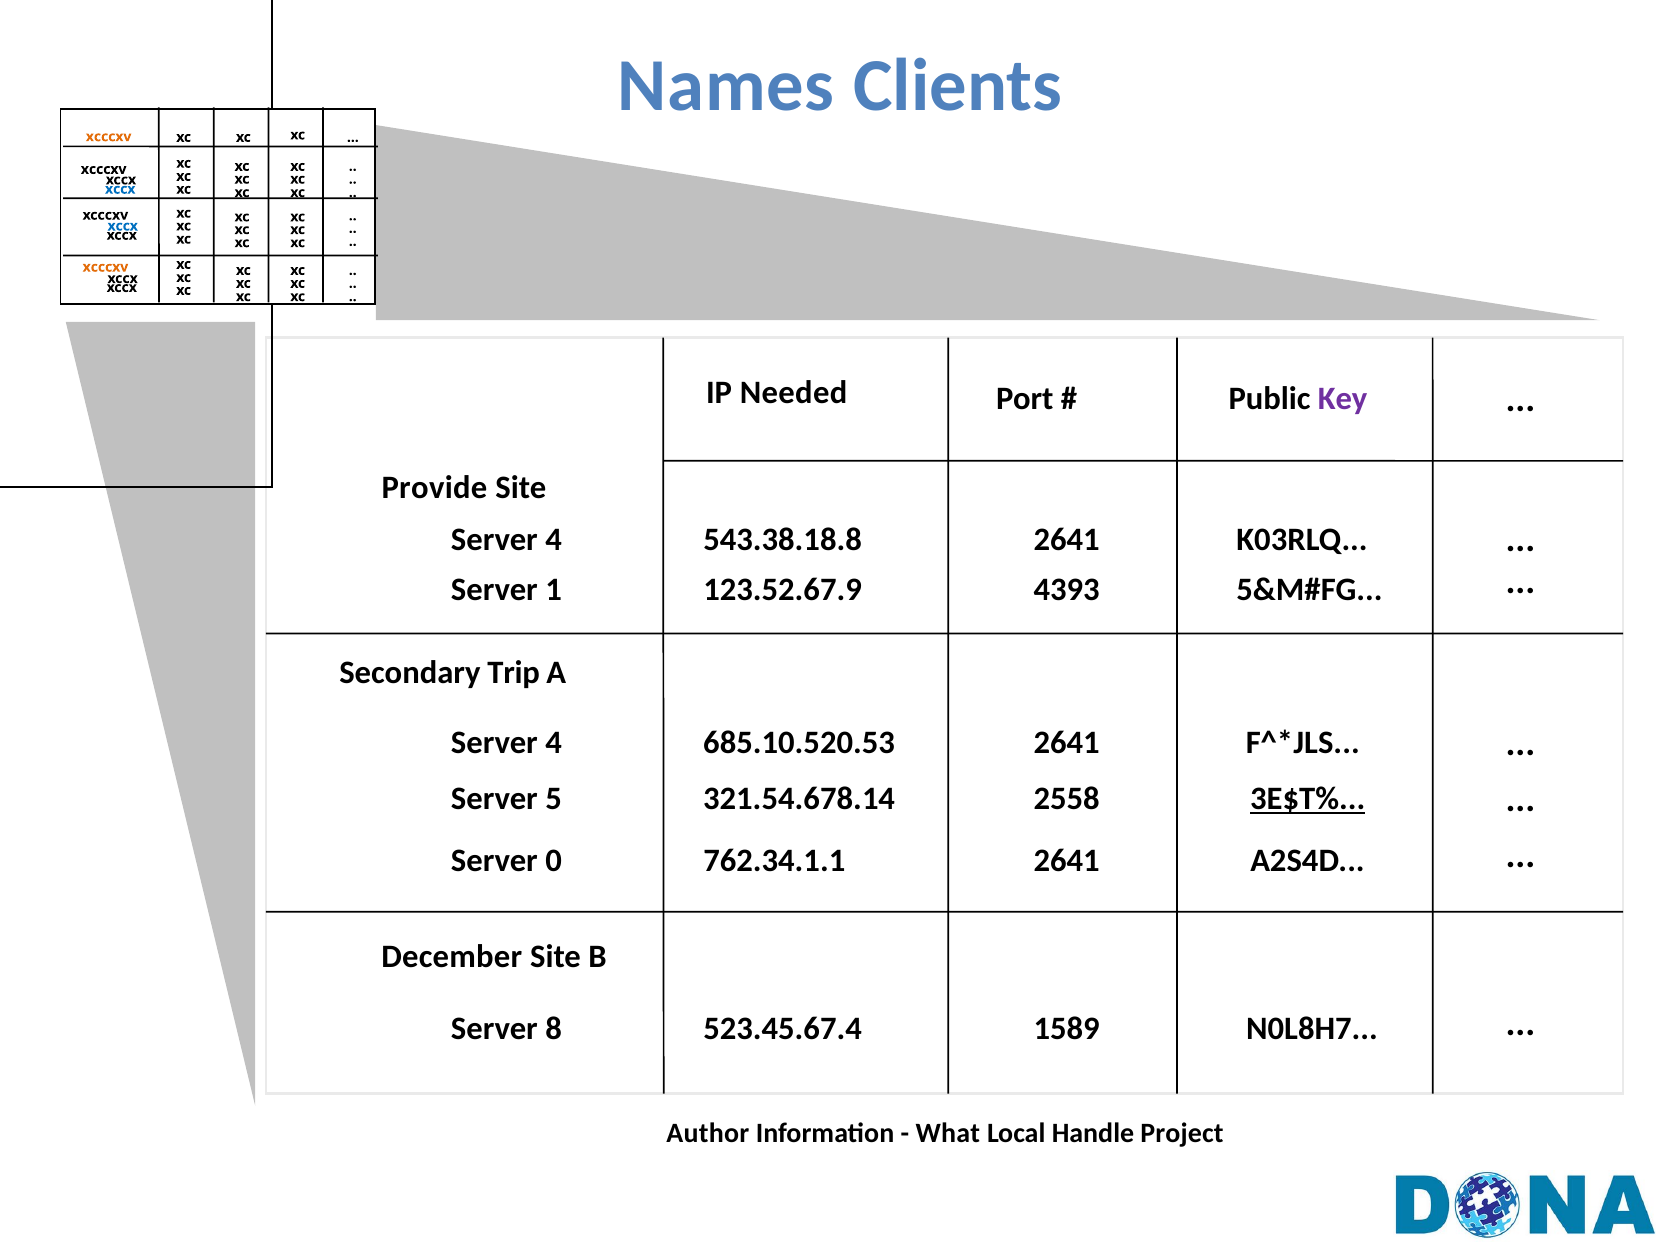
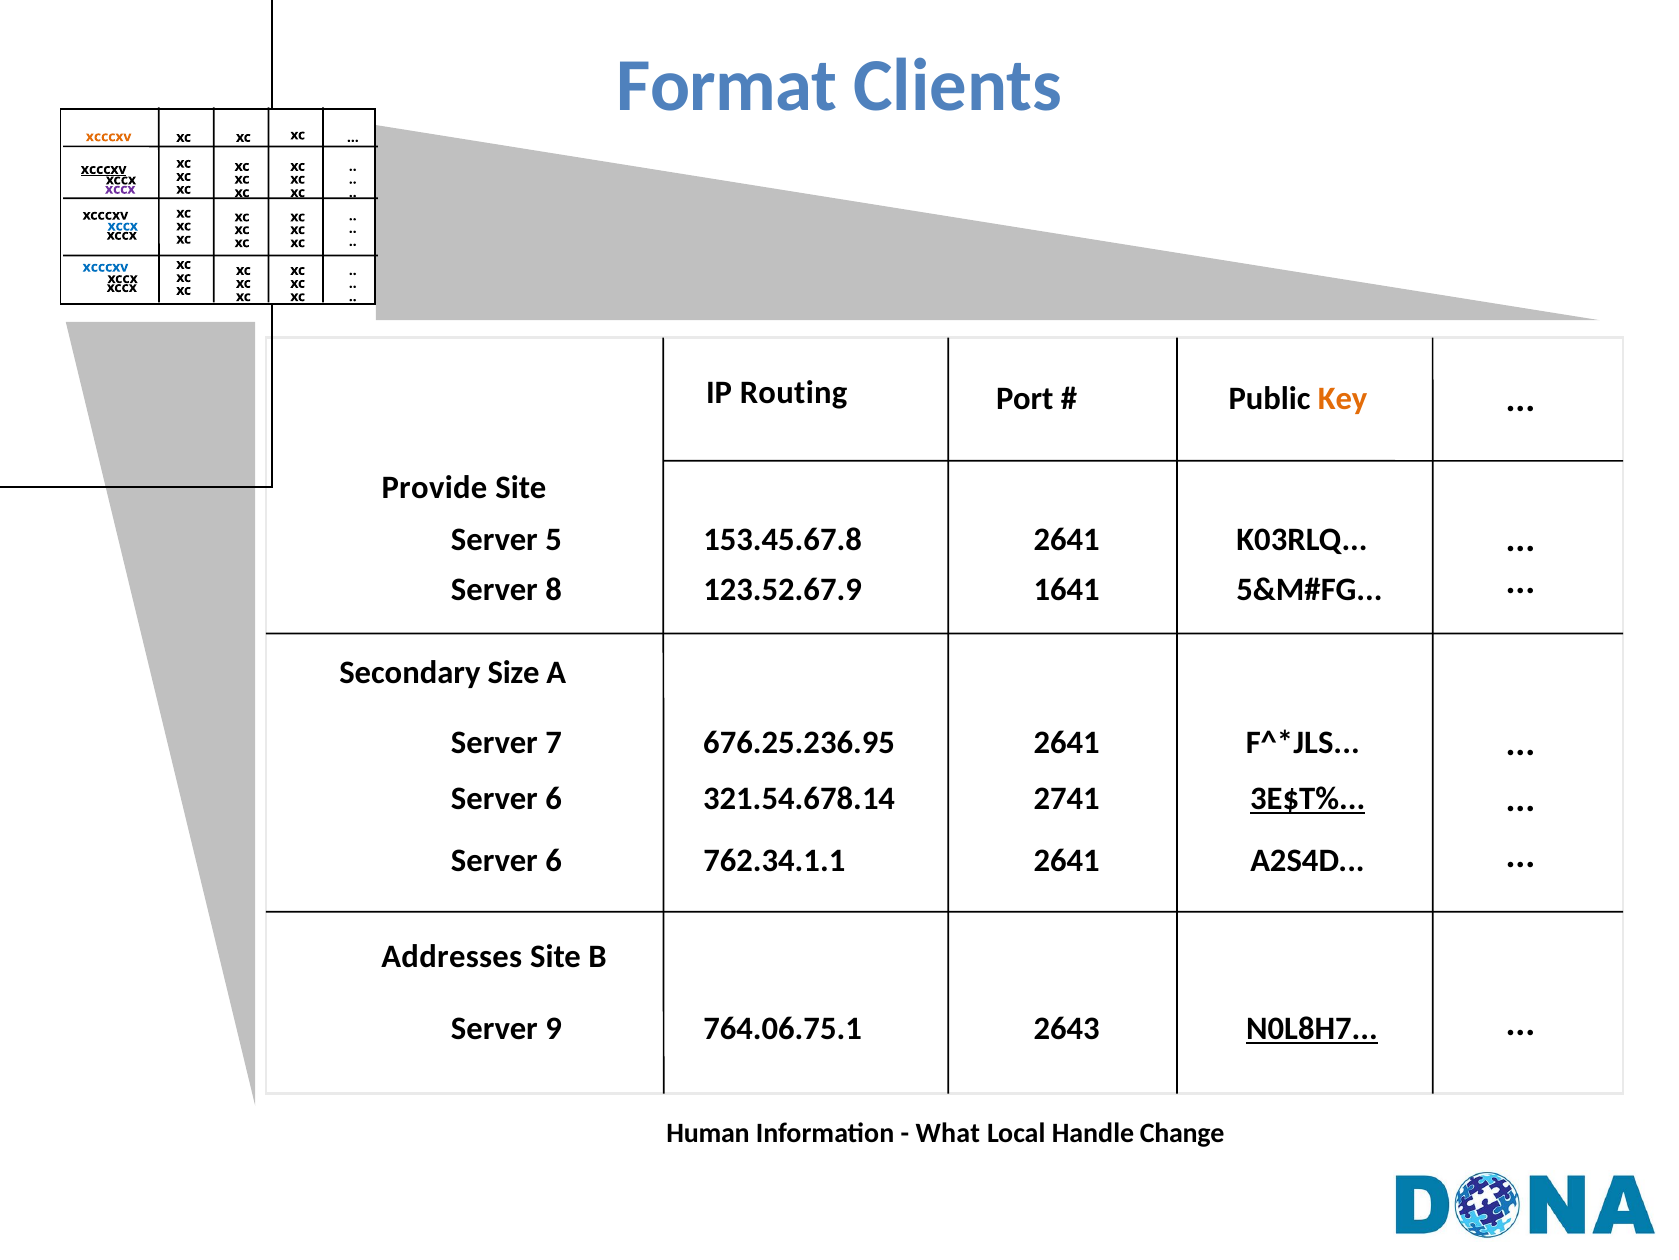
Names: Names -> Format (727, 86)
xcccxv underline: none -> present (104, 169)
xccx colour: blue -> purple (120, 189)
xcccxv colour: orange -> blue (105, 267)
Needed: Needed -> Routing (794, 392)
Key colour: purple -> orange (1343, 398)
4: 4 -> 5 (554, 539)
543.38.18.8: 543.38.18.8 -> 153.45.67.8 (783, 539)
1: 1 -> 8 (554, 589)
4393: 4393 -> 1641 (1067, 589)
Trip: Trip -> Size (514, 673)
4: 4 -> 7 (554, 743)
685.10.520.53: 685.10.520.53 -> 676.25.236.95 (799, 743)
5: 5 -> 6 (554, 799)
2558: 2558 -> 2741 (1067, 799)
0: 0 -> 6 (554, 860)
December: December -> Addresses (452, 956)
8: 8 -> 9 (554, 1028)
523.45.67.4: 523.45.67.4 -> 764.06.75.1 (783, 1028)
1589: 1589 -> 2643 (1067, 1028)
N0L8H7 underline: none -> present (1312, 1028)
Author: Author -> Human (708, 1133)
Project: Project -> Change (1182, 1133)
